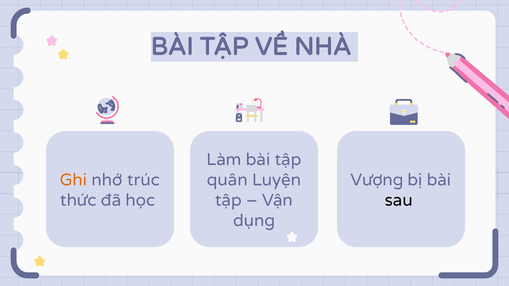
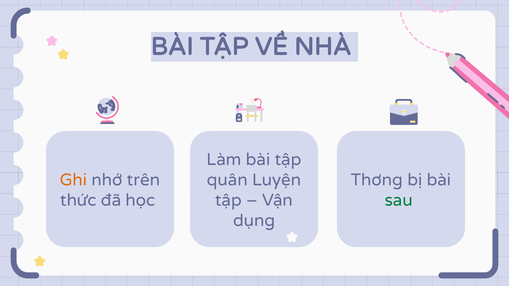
trúc: trúc -> trên (144, 180)
Vượng: Vượng -> Thơng (377, 180)
sau colour: black -> green (399, 201)
